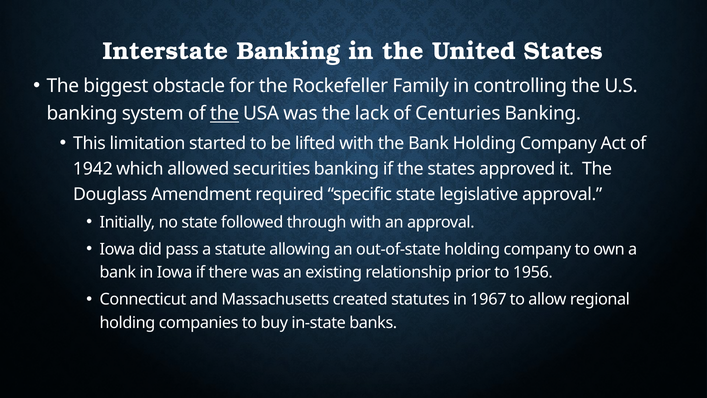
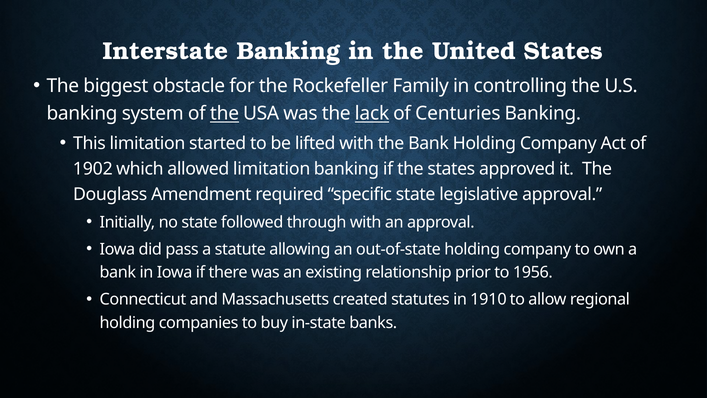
lack underline: none -> present (372, 114)
1942: 1942 -> 1902 (93, 169)
allowed securities: securities -> limitation (272, 169)
1967: 1967 -> 1910 (488, 299)
